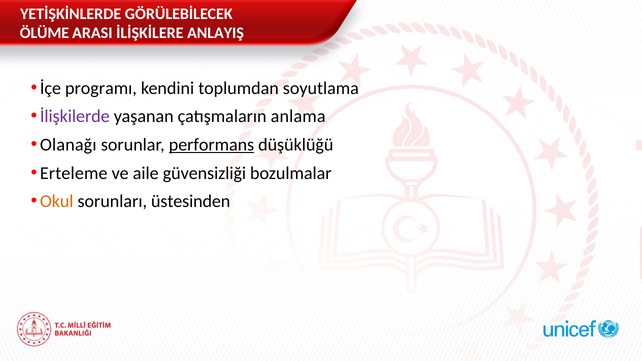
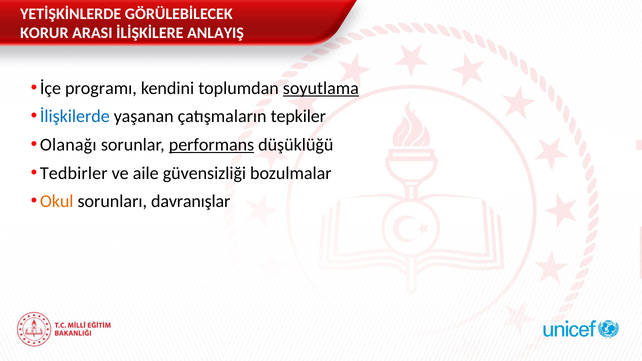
ÖLÜME: ÖLÜME -> KORUR (44, 33)
soyutlama underline: none -> present (321, 88)
İlişkilerde colour: purple -> blue (75, 116)
anlama: anlama -> tepkiler (298, 116)
Erteleme: Erteleme -> Tedbirler (74, 173)
üstesinden: üstesinden -> davranışlar (191, 202)
